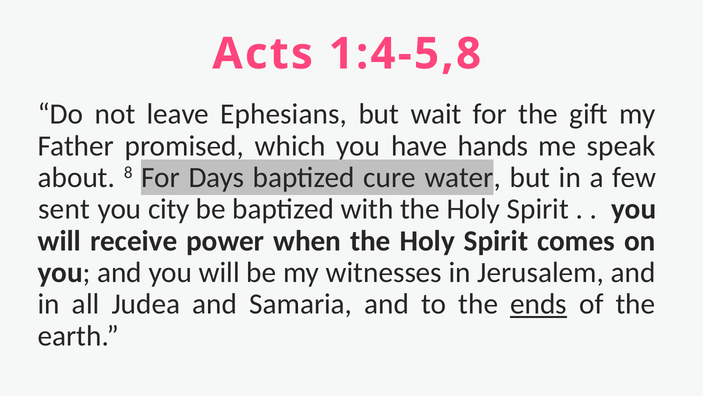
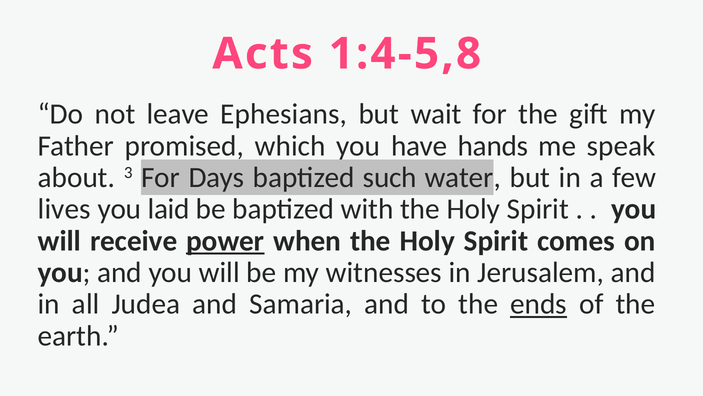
8: 8 -> 3 (128, 173)
cure: cure -> such (390, 177)
sent: sent -> lives (64, 209)
city: city -> laid (169, 209)
power underline: none -> present (225, 241)
